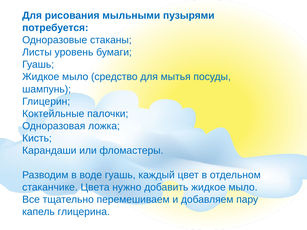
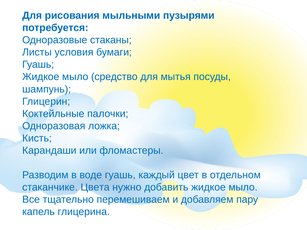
уровень: уровень -> условия (74, 52)
